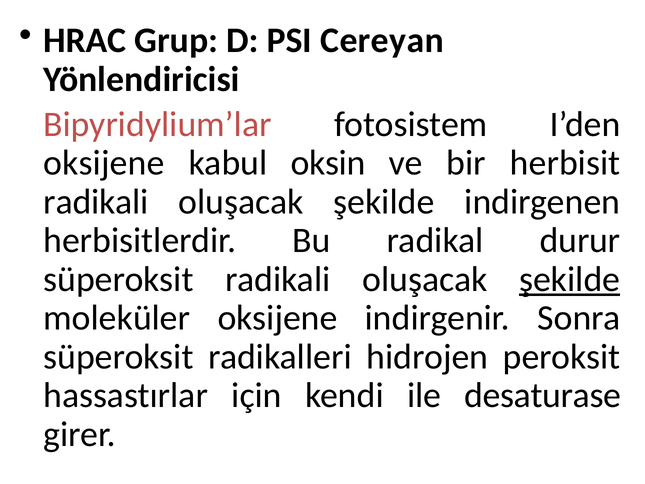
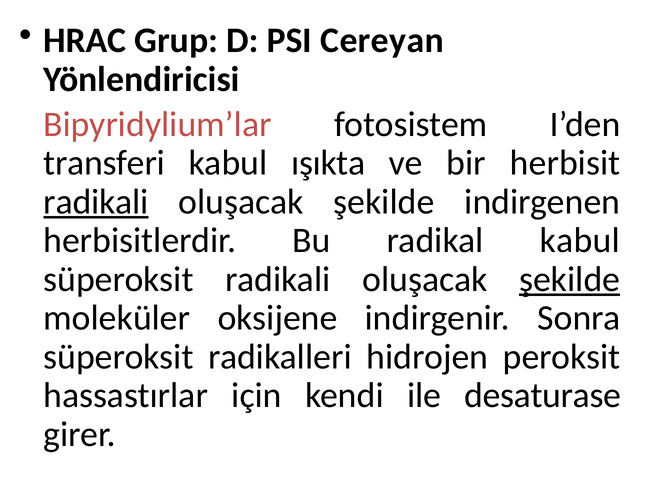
oksijene: oksijene -> transferi (104, 163)
oksin: oksin -> ışıkta (328, 163)
radikali underline: none -> present (96, 202)
radikal durur: durur -> kabul (580, 240)
